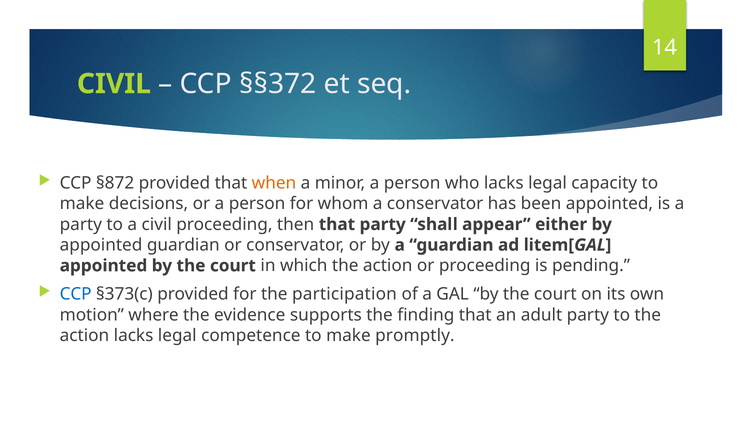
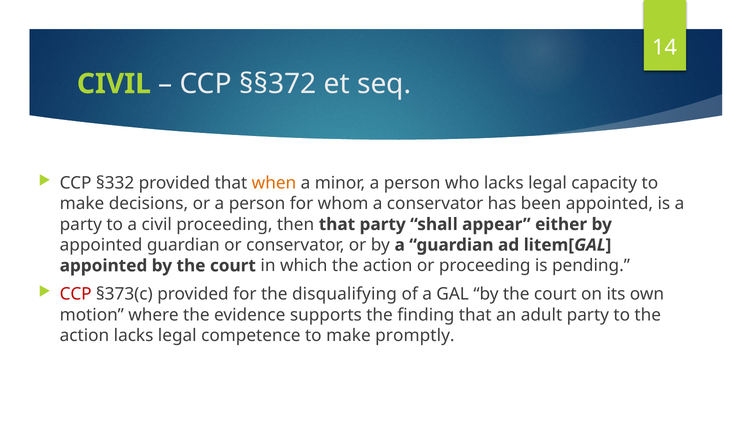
§872: §872 -> §332 (115, 183)
CCP colour: blue -> red (76, 294)
participation: participation -> disqualifying (344, 294)
